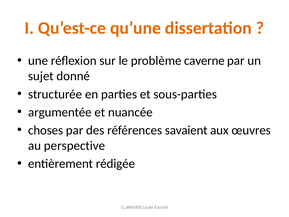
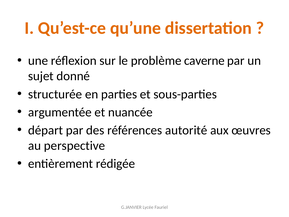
choses: choses -> départ (46, 130)
savaient: savaient -> autorité (186, 130)
